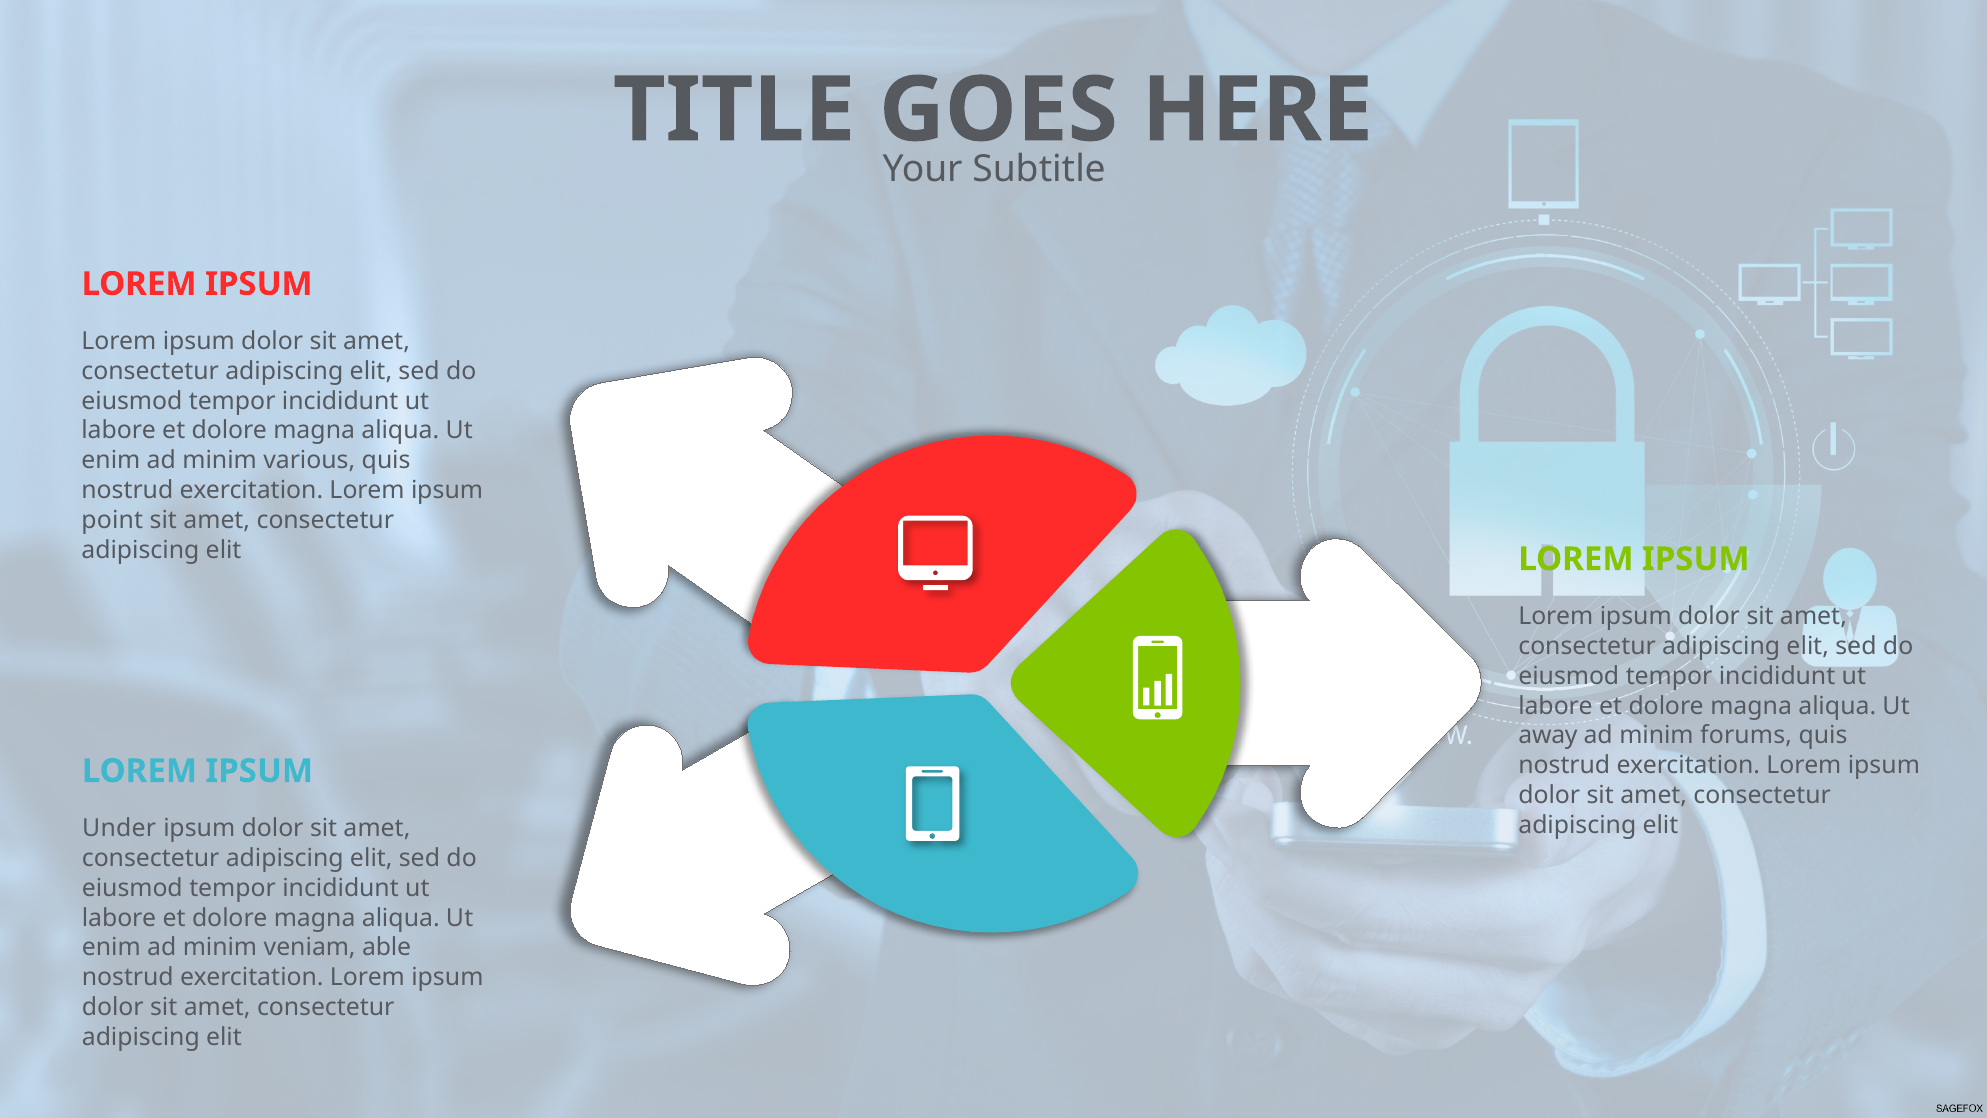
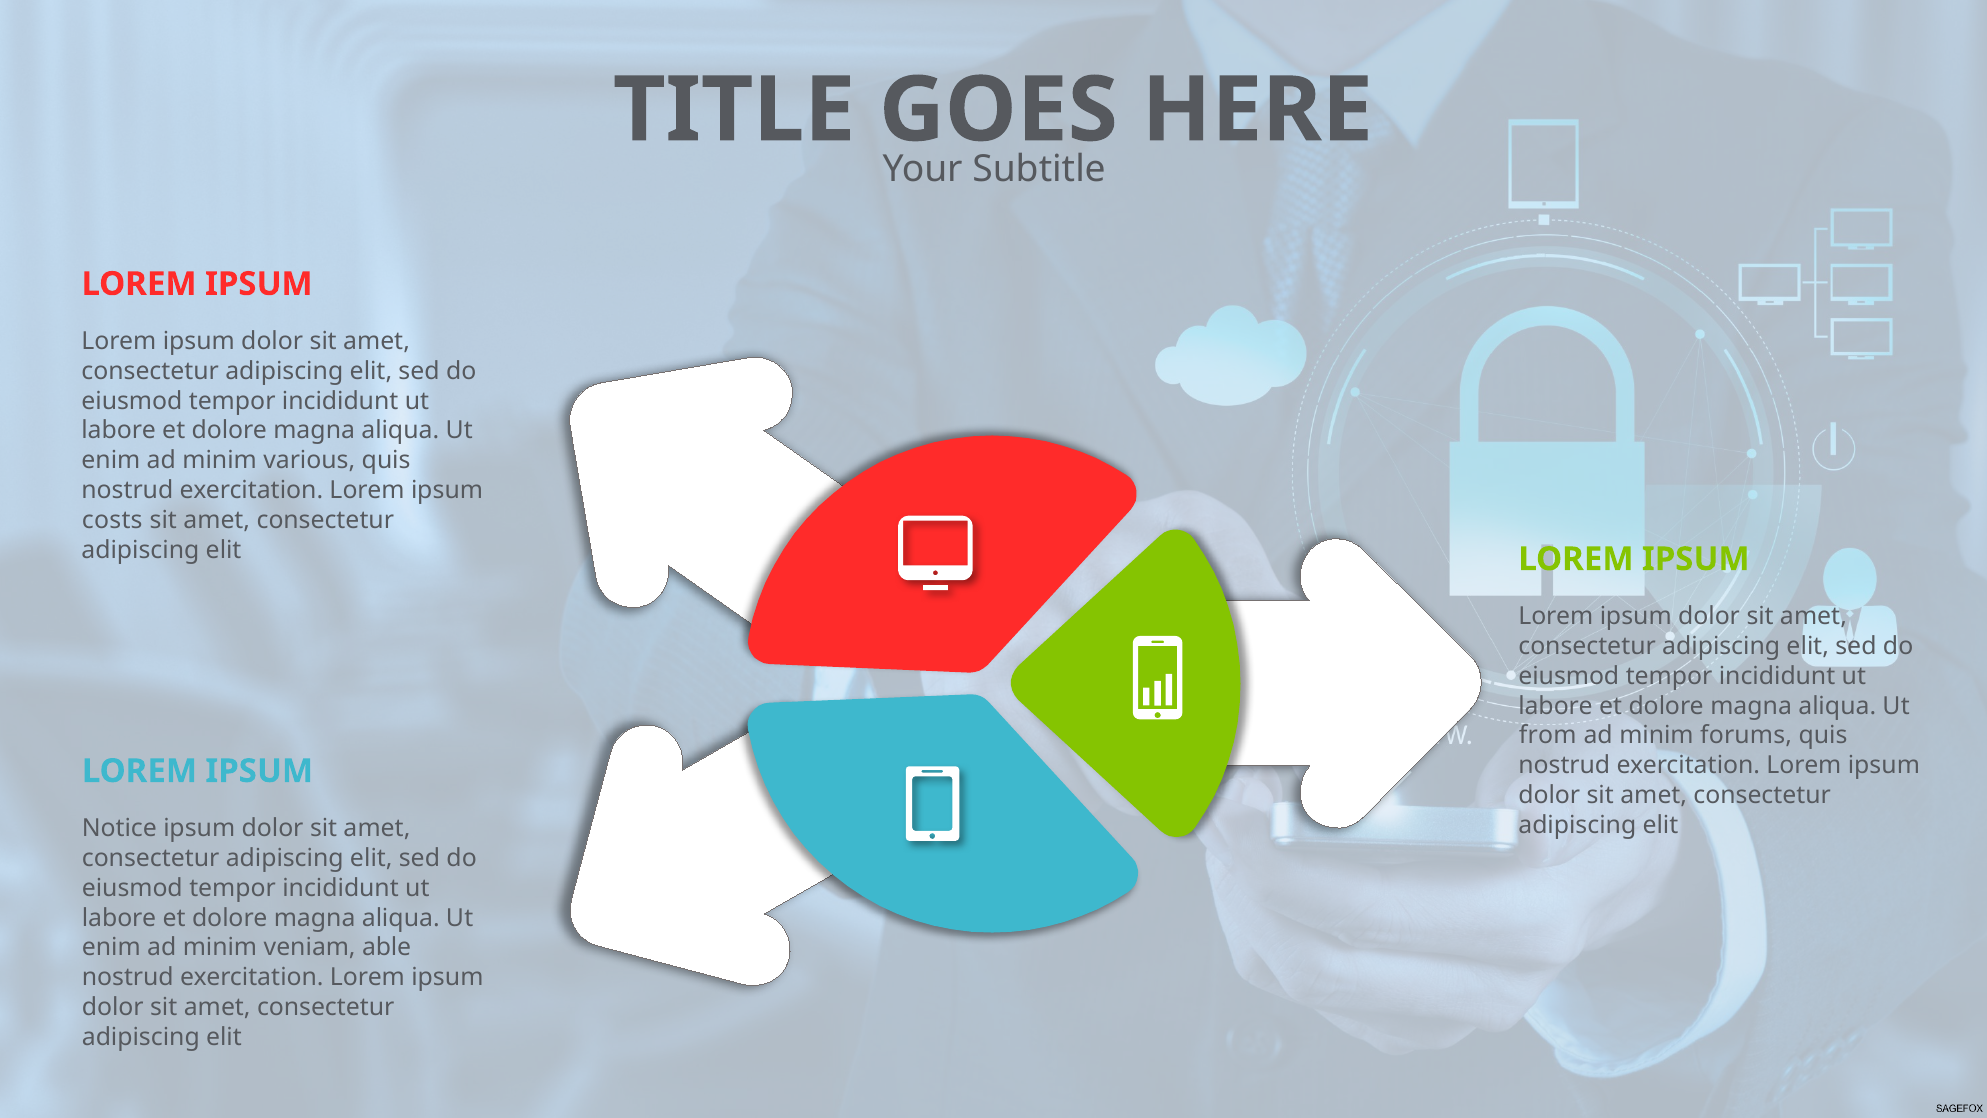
point: point -> costs (112, 520)
away: away -> from (1548, 736)
Under: Under -> Notice (119, 828)
